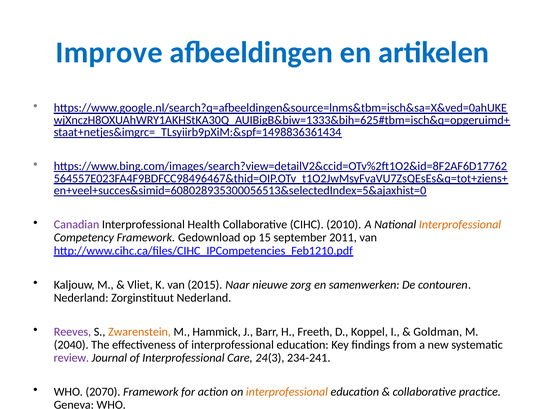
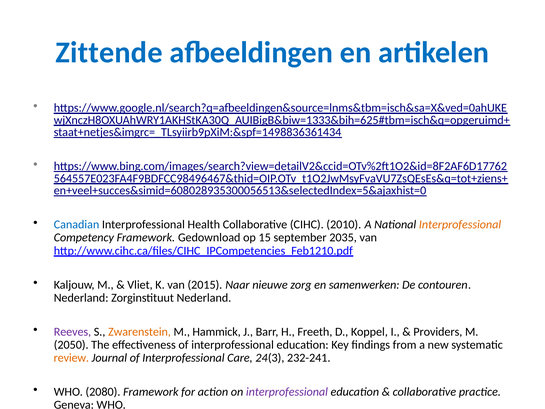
Improve: Improve -> Zittende (109, 53)
Canadian colour: purple -> blue (77, 224)
2011: 2011 -> 2035 (343, 238)
Goldman: Goldman -> Providers (438, 332)
2040: 2040 -> 2050 (71, 345)
review colour: purple -> orange (71, 358)
234-241: 234-241 -> 232-241 (309, 358)
2070: 2070 -> 2080 (103, 391)
interprofessional colour: orange -> purple (287, 391)
